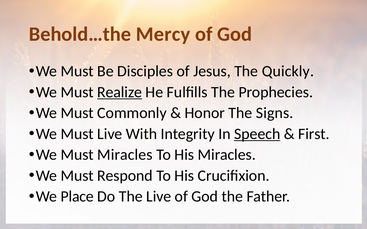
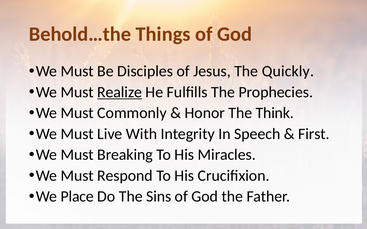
Mercy: Mercy -> Things (163, 34)
Signs: Signs -> Think (275, 113)
Speech underline: present -> none (257, 134)
Must Miracles: Miracles -> Breaking (125, 155)
The Live: Live -> Sins (159, 197)
